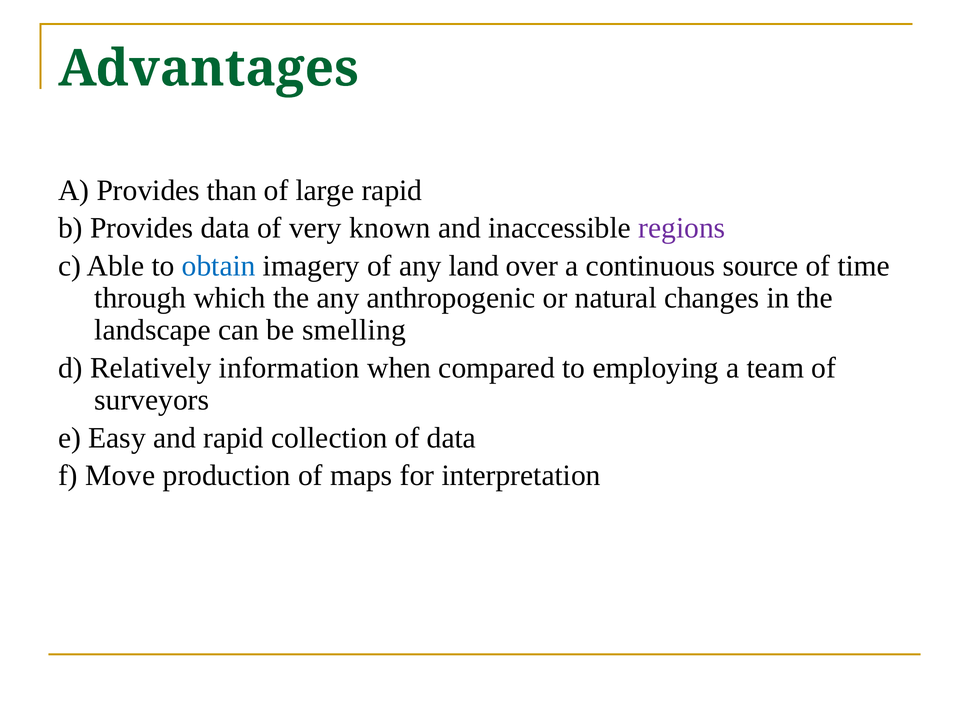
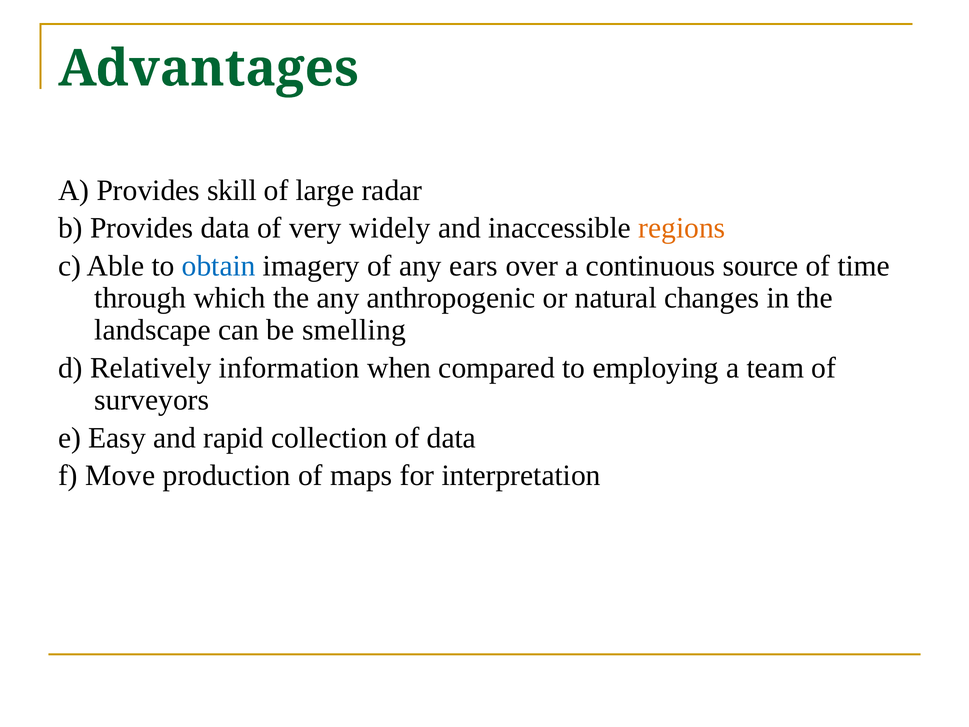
than: than -> skill (232, 190)
large rapid: rapid -> radar (392, 190)
known: known -> widely (390, 228)
regions colour: purple -> orange (682, 228)
land: land -> ears (474, 266)
